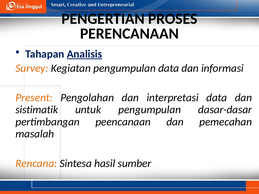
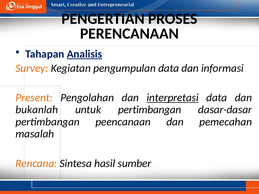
interpretasi underline: none -> present (173, 98)
sistimatik: sistimatik -> bukanlah (37, 110)
untuk pengumpulan: pengumpulan -> pertimbangan (150, 110)
